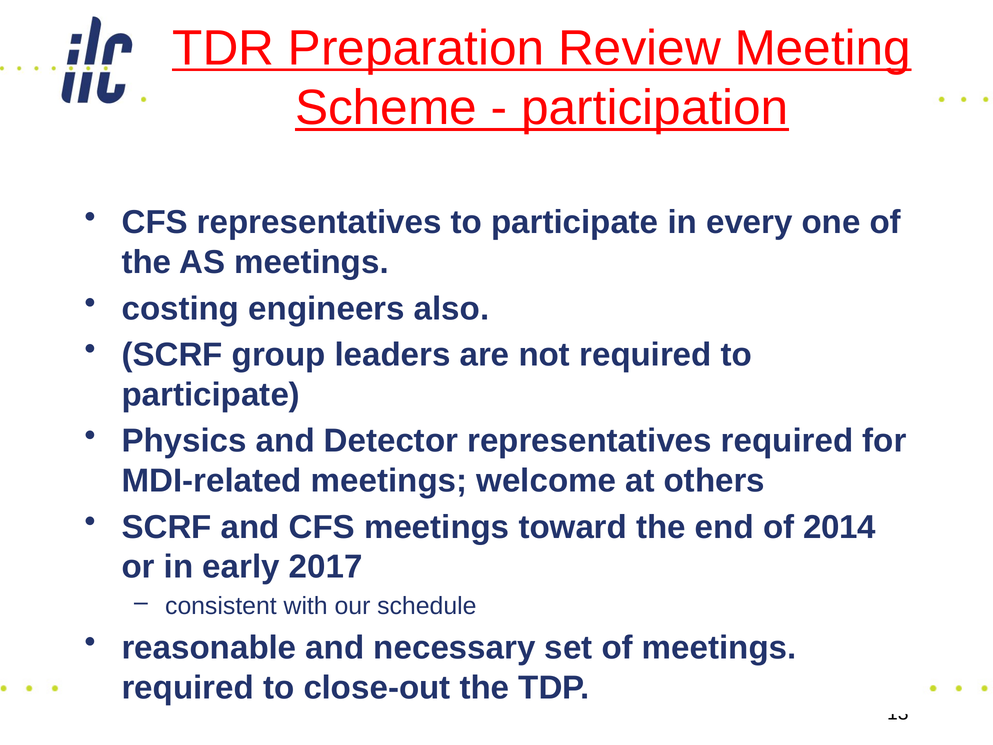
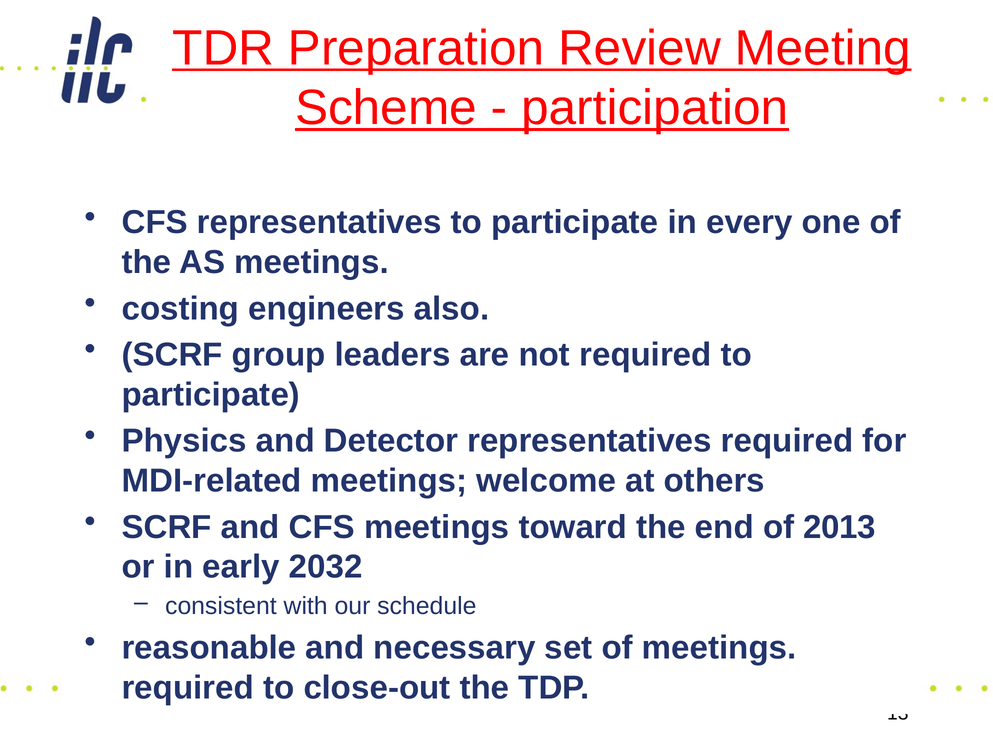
2014: 2014 -> 2013 (840, 527)
2017: 2017 -> 2032 (326, 567)
